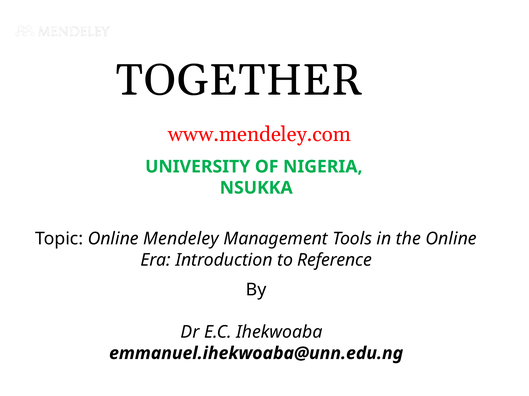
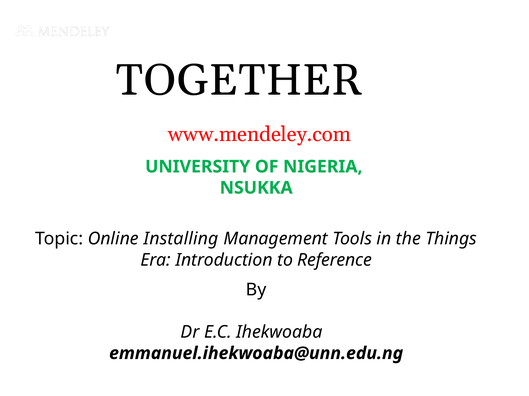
Mendeley: Mendeley -> Installing (181, 239)
the Online: Online -> Things (451, 239)
